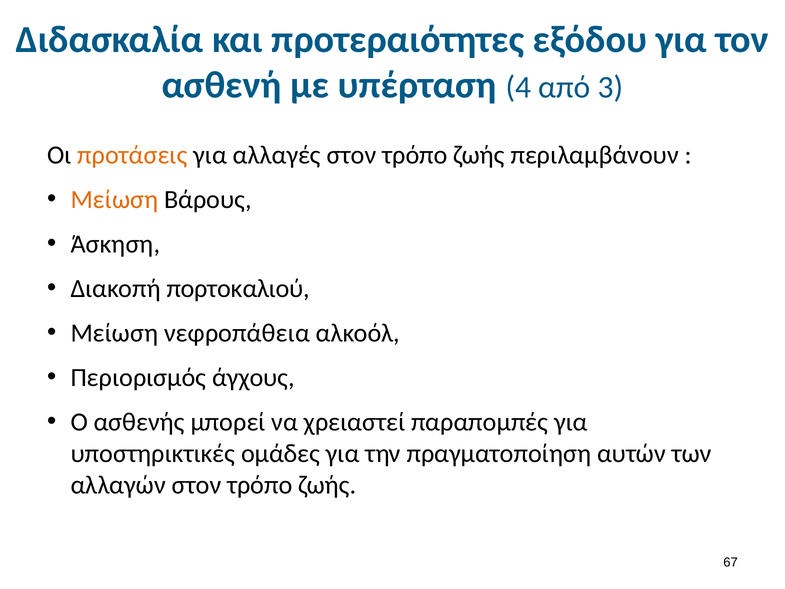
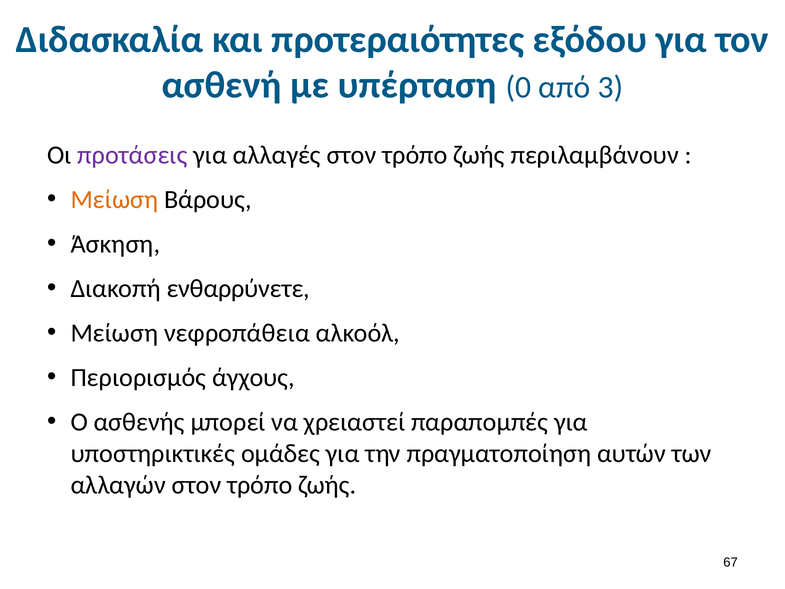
4: 4 -> 0 (519, 87)
προτάσεις colour: orange -> purple (132, 155)
πορτοκαλιού: πορτοκαλιού -> ενθαρρύνετε (238, 289)
